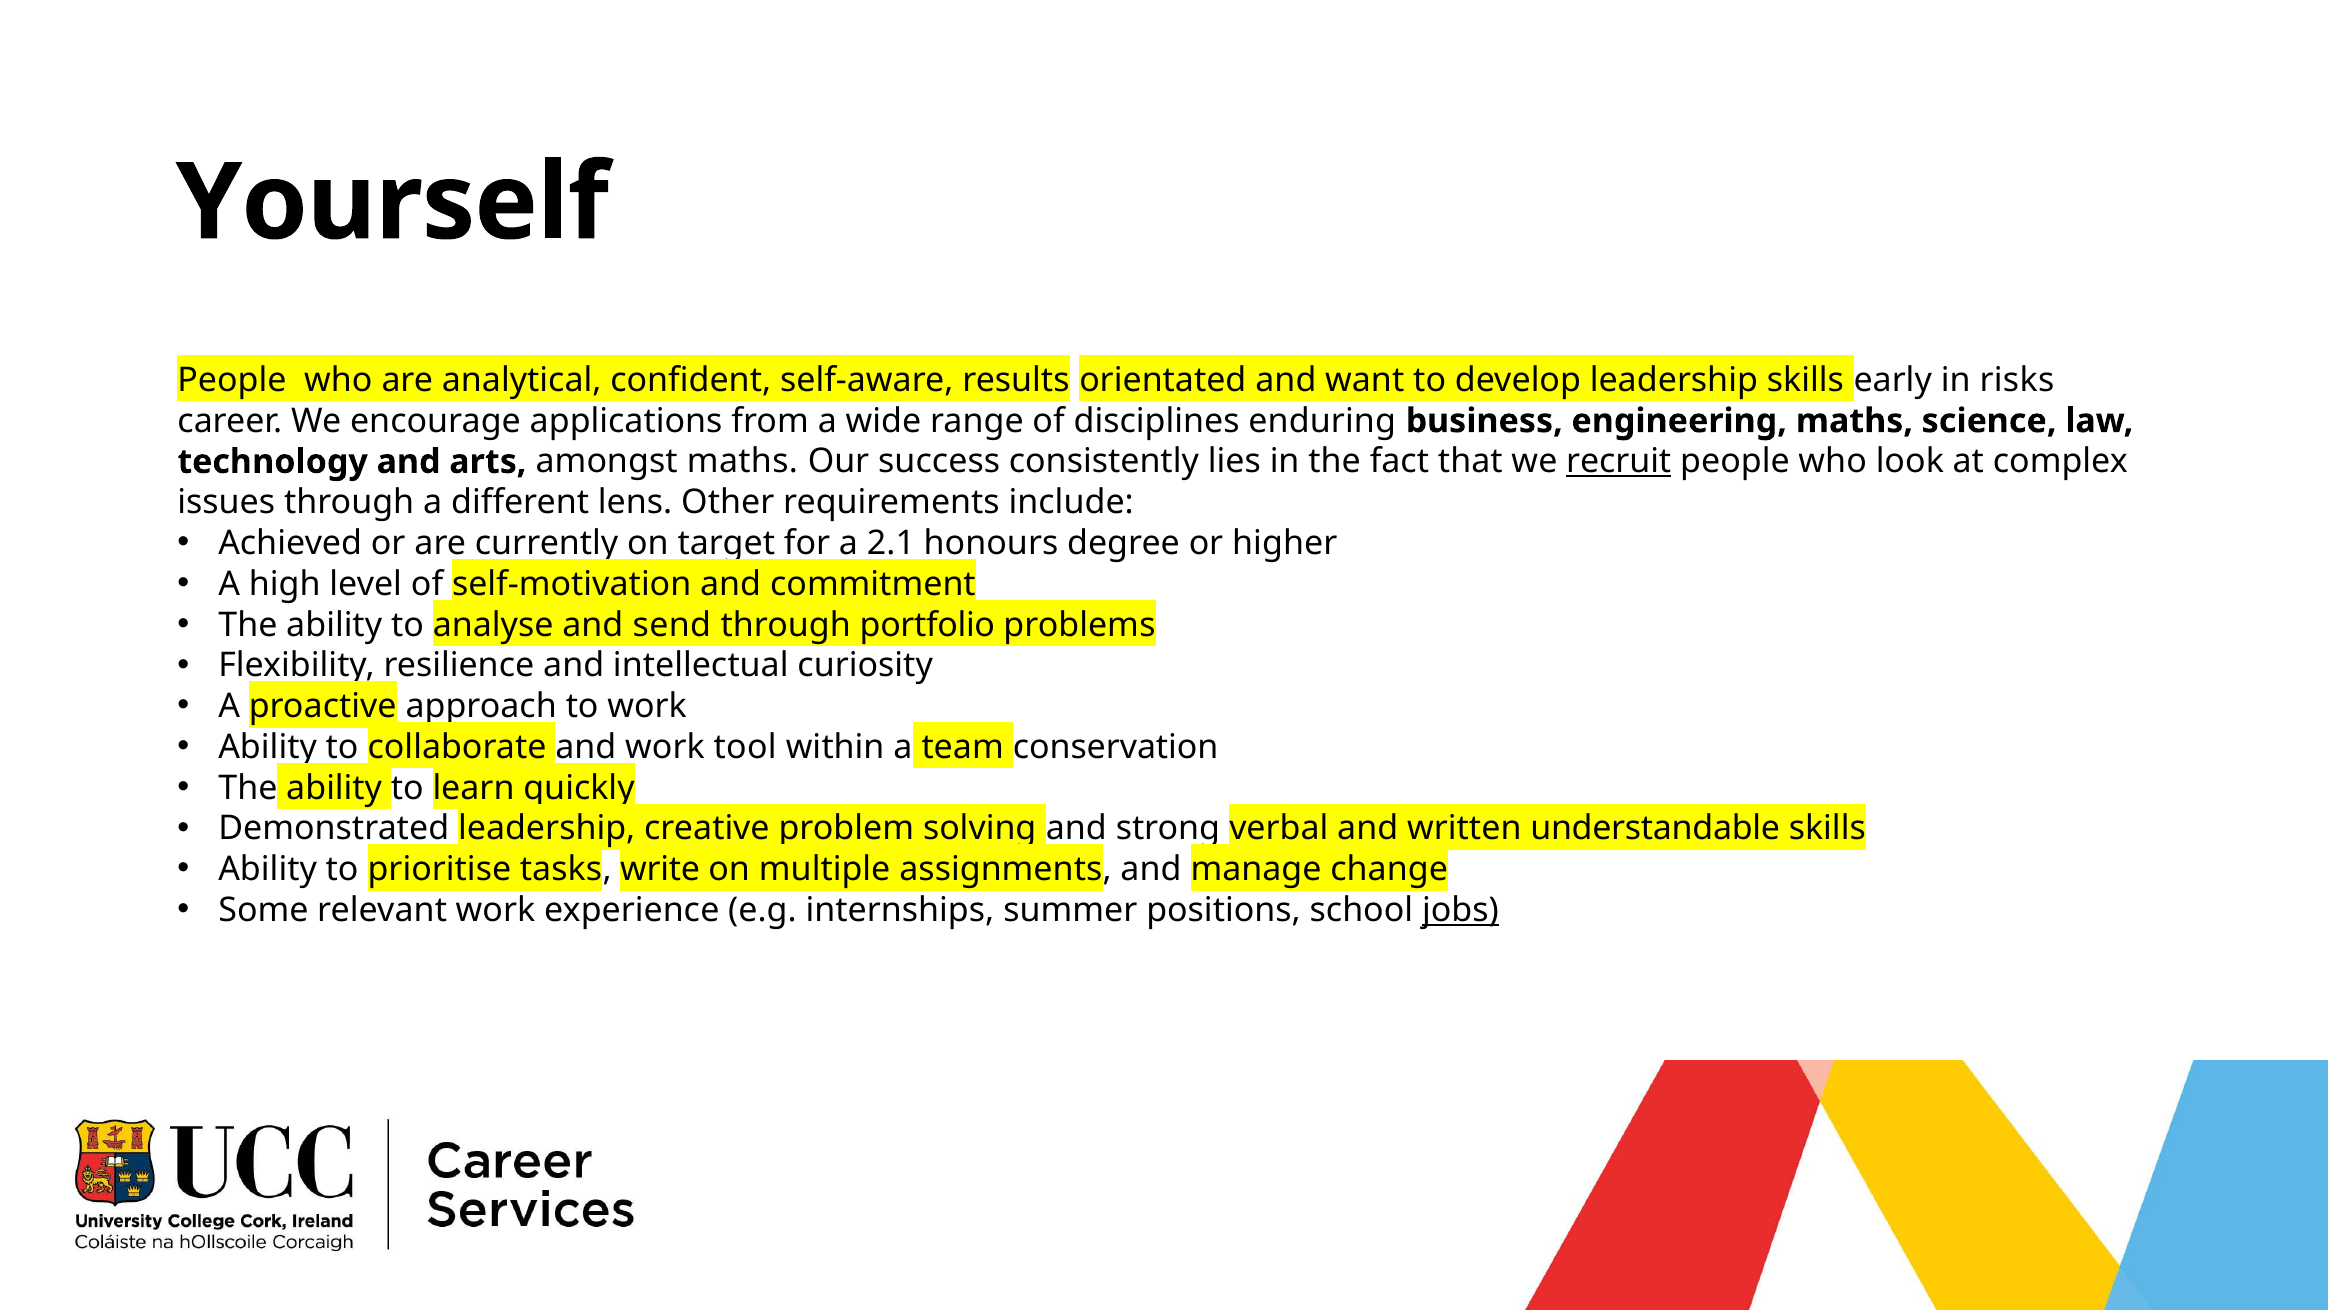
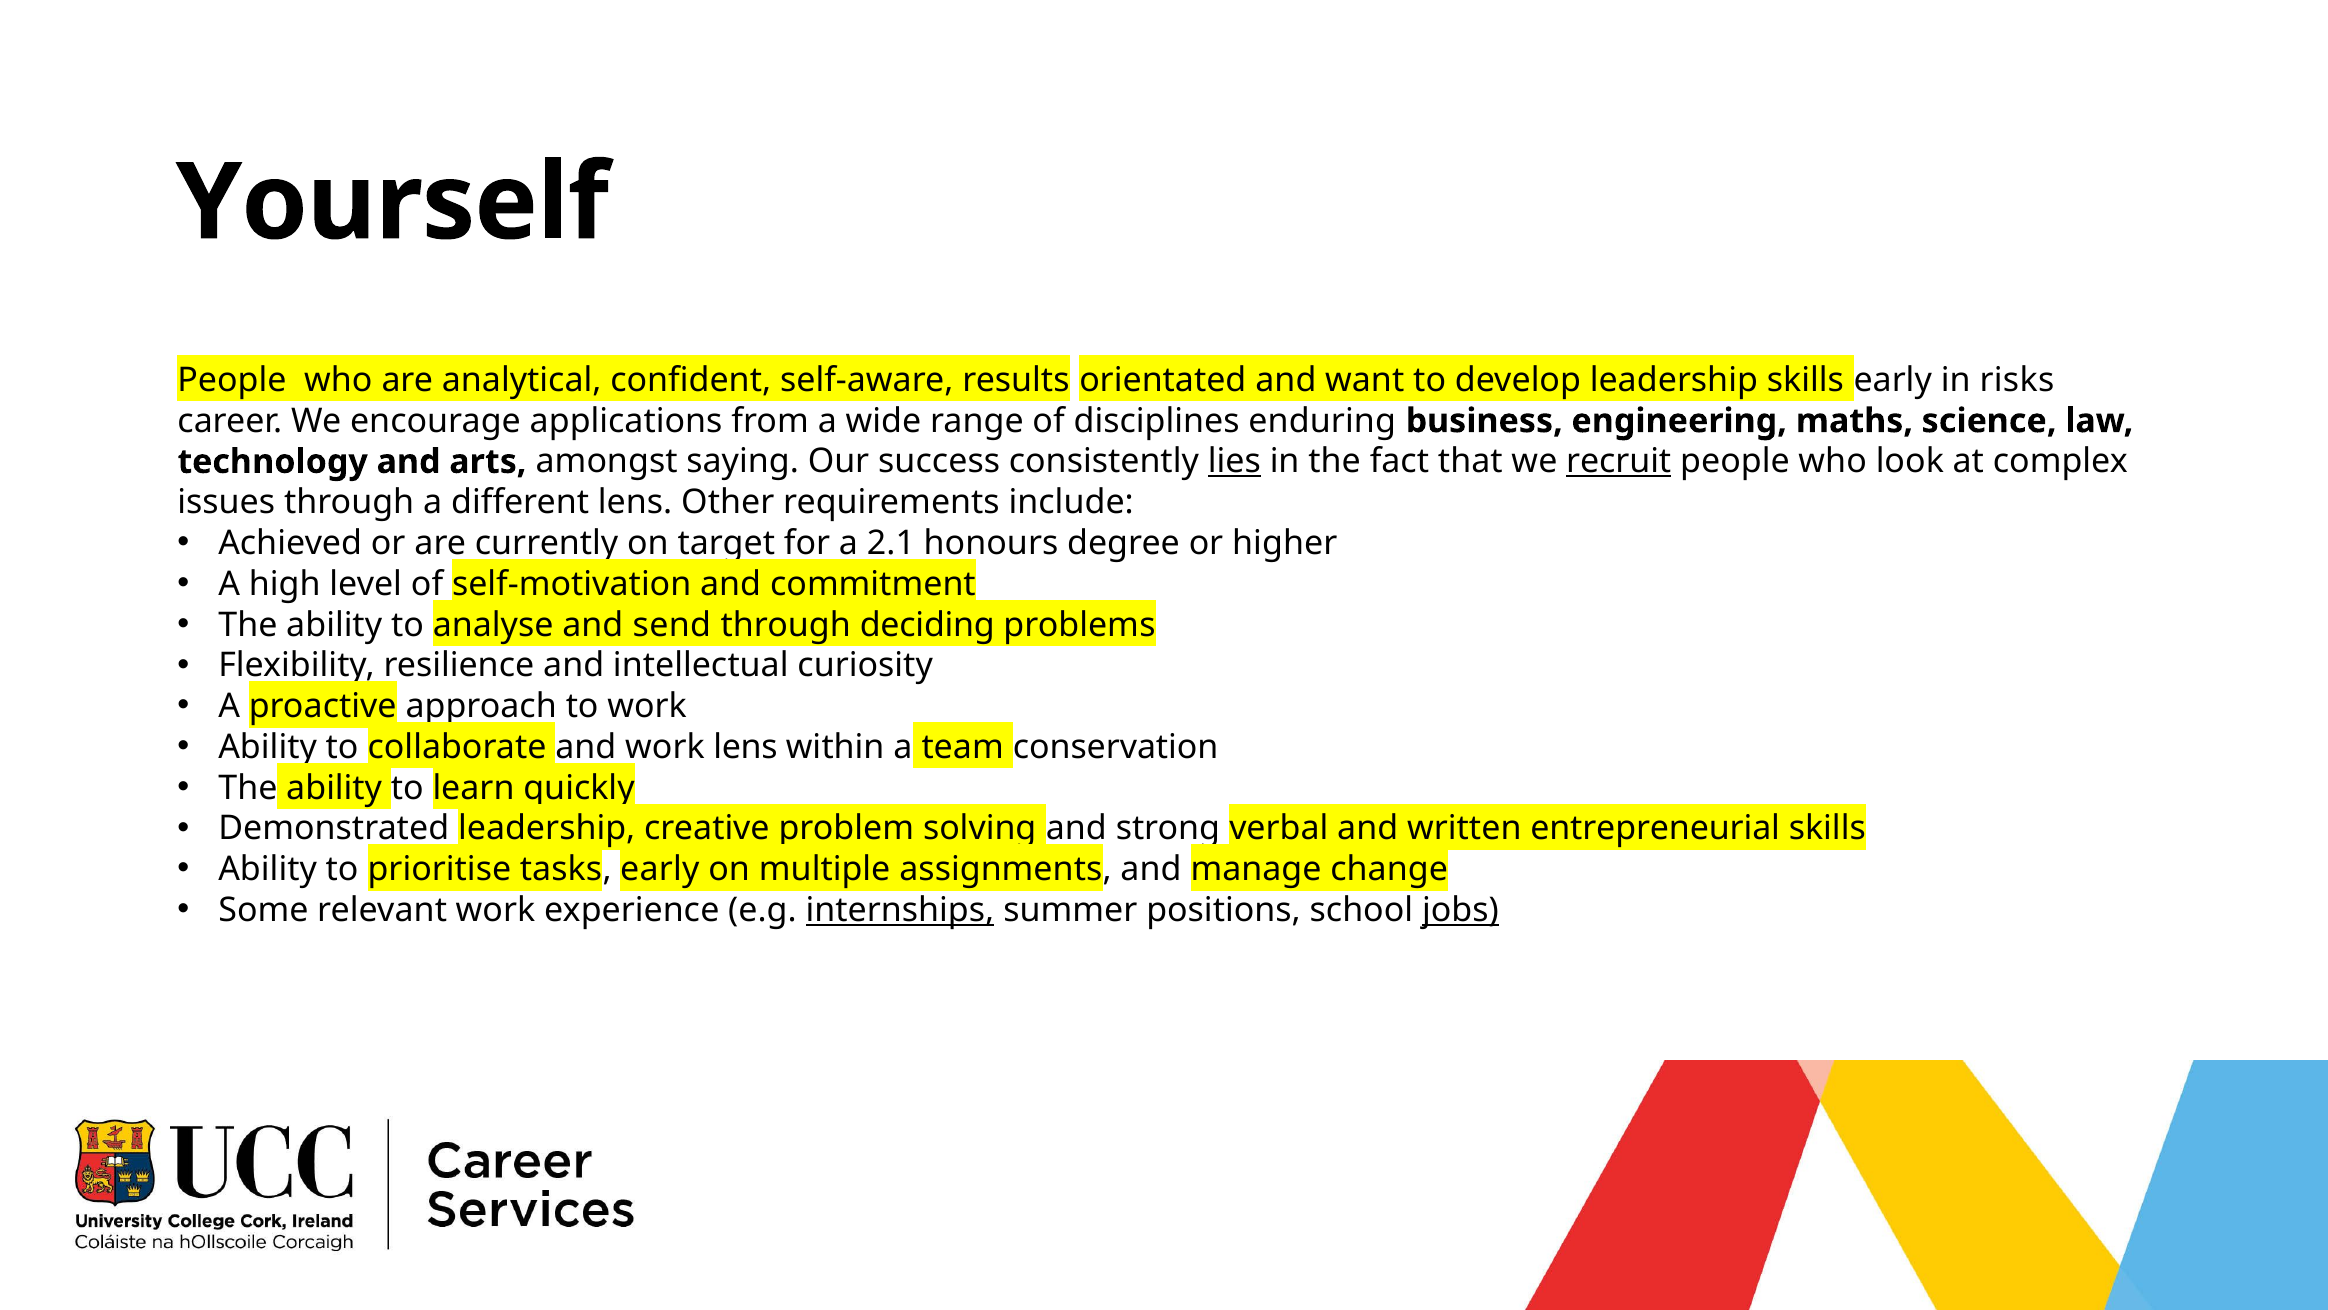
amongst maths: maths -> saying (743, 462)
lies underline: none -> present (1234, 462)
portfolio: portfolio -> deciding (927, 625)
work tool: tool -> lens (746, 747)
understandable: understandable -> entrepreneurial (1655, 828)
tasks write: write -> early (660, 869)
internships underline: none -> present (900, 910)
